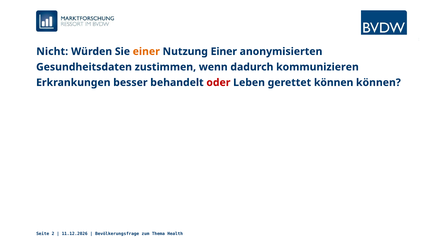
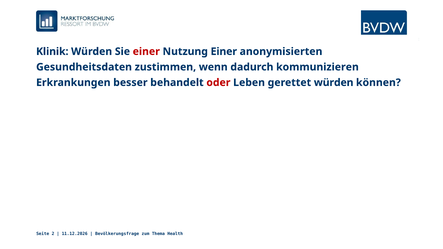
Nicht: Nicht -> Klinik (52, 52)
einer colour: orange -> red (146, 52)
gerettet können: können -> würden (334, 83)
